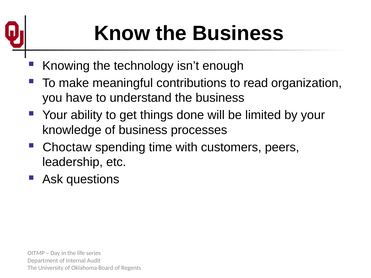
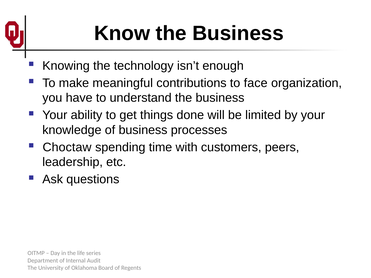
read: read -> face (256, 83)
